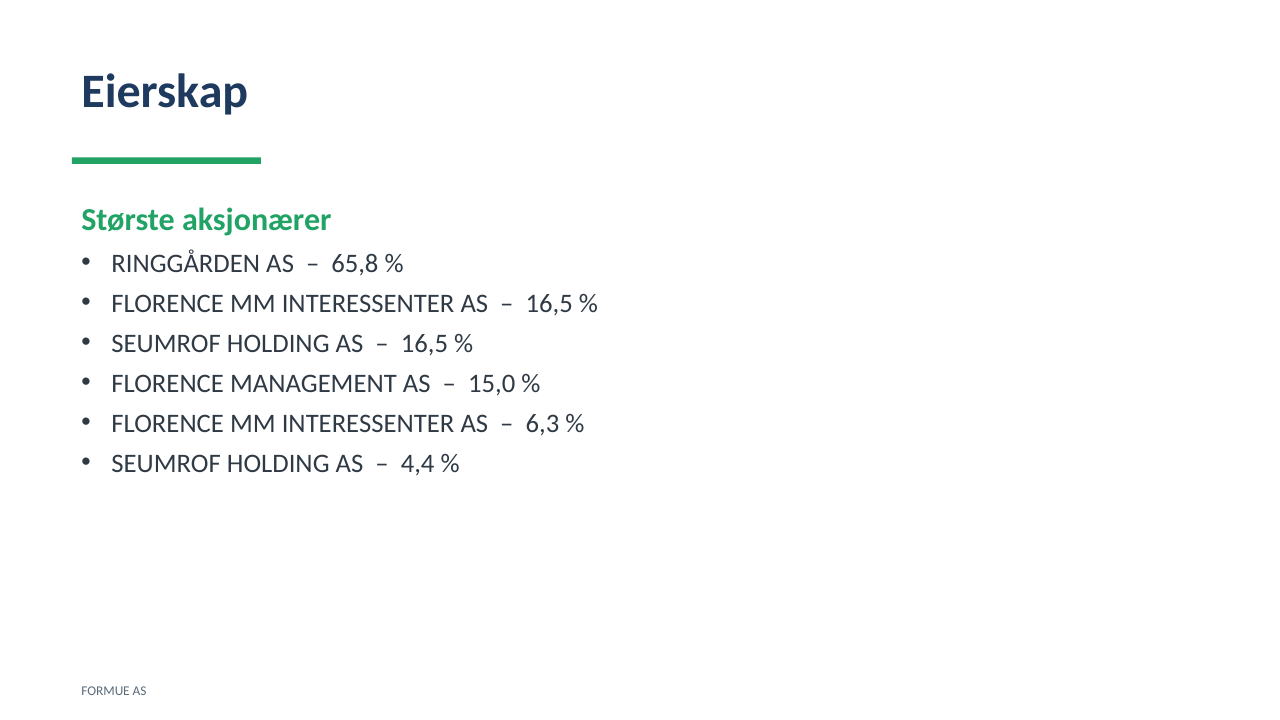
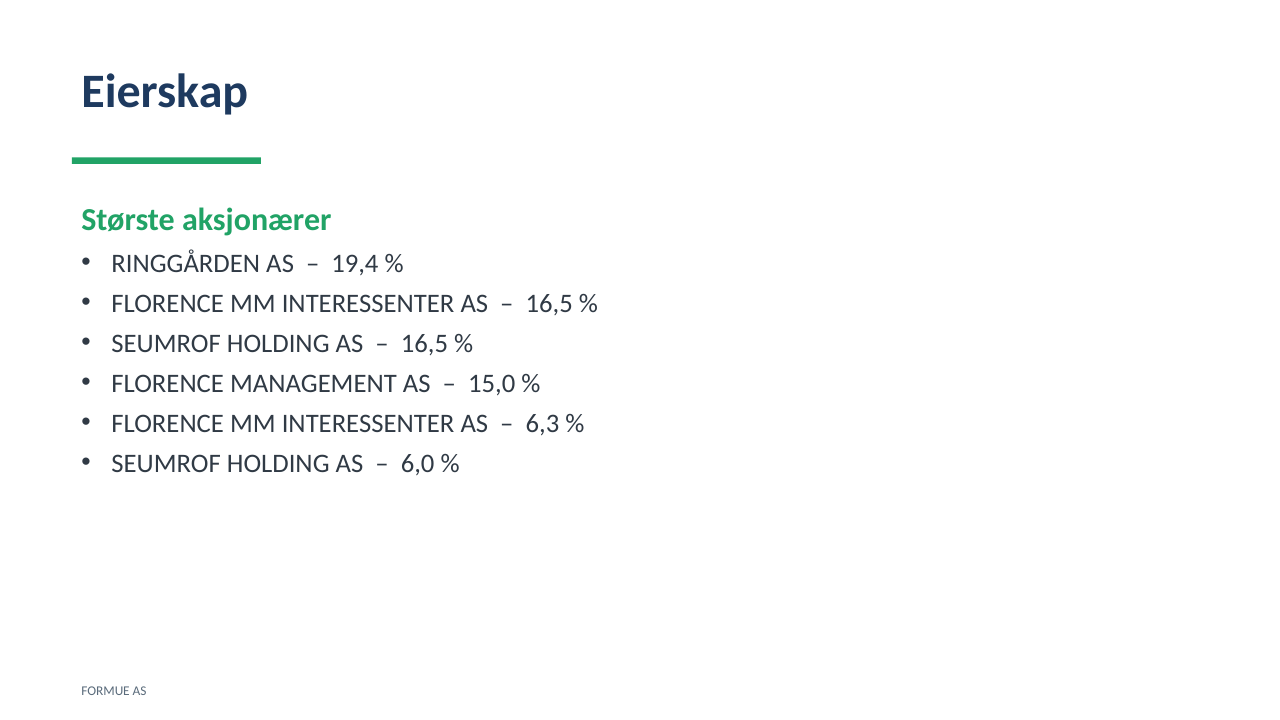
65,8: 65,8 -> 19,4 (355, 263)
4,4: 4,4 -> 6,0 (418, 463)
